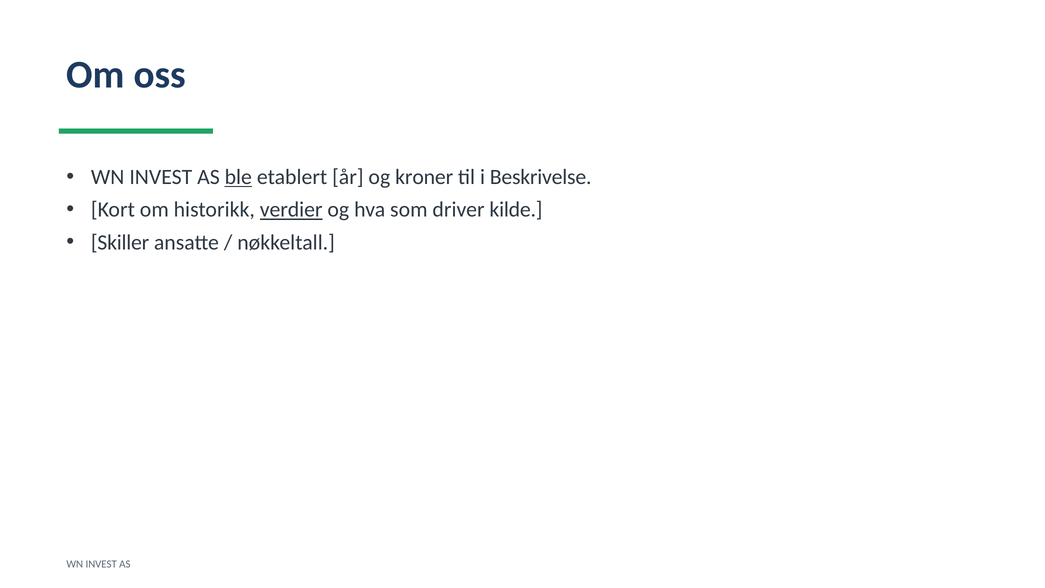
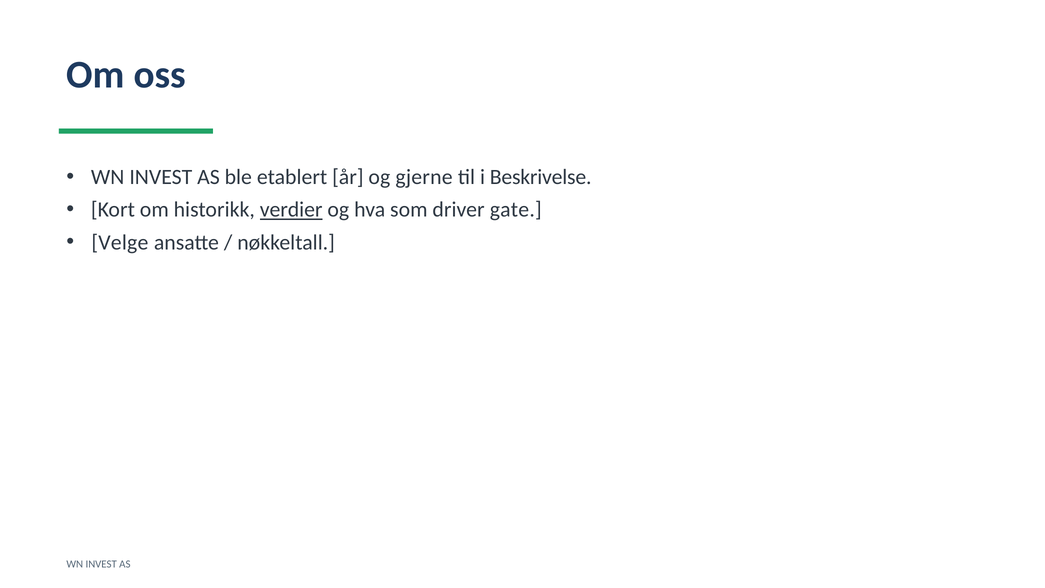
ble underline: present -> none (238, 177)
kroner: kroner -> gjerne (424, 177)
kilde: kilde -> gate (516, 210)
Skiller: Skiller -> Velge (120, 242)
